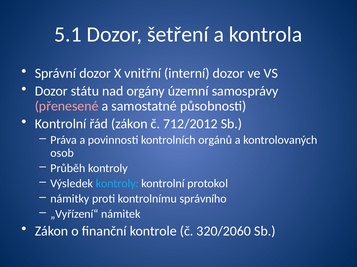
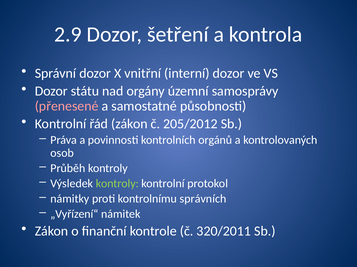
5.1: 5.1 -> 2.9 (68, 35)
712/2012: 712/2012 -> 205/2012 (190, 124)
kontroly colour: light blue -> light green (117, 184)
správního: správního -> správních (203, 199)
320/2060: 320/2060 -> 320/2011 (224, 232)
